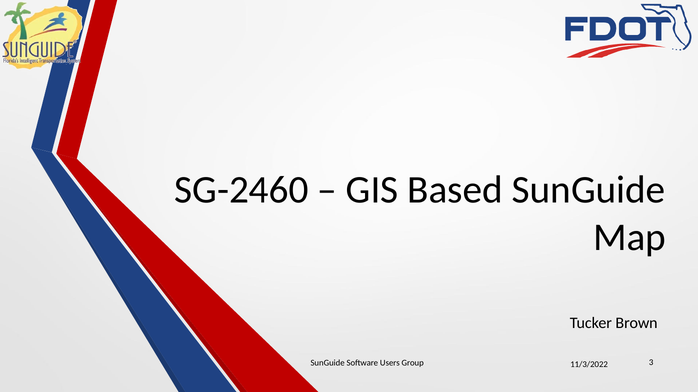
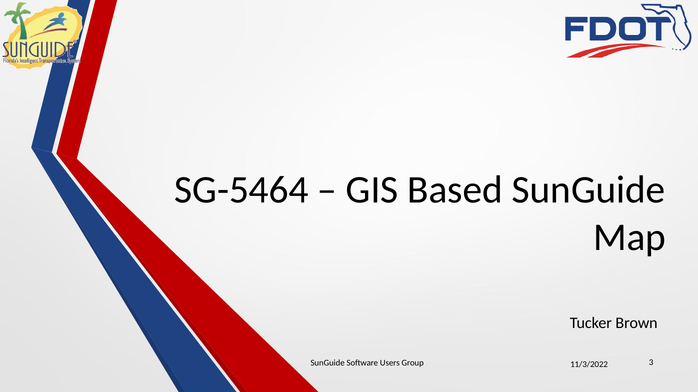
SG-2460: SG-2460 -> SG-5464 (241, 190)
